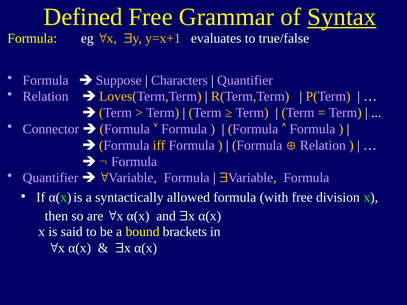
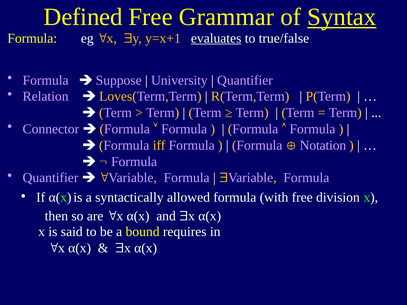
evaluates underline: none -> present (216, 38)
Characters: Characters -> University (179, 80)
Relation: Relation -> Notation (323, 145)
brackets: brackets -> requires (185, 232)
